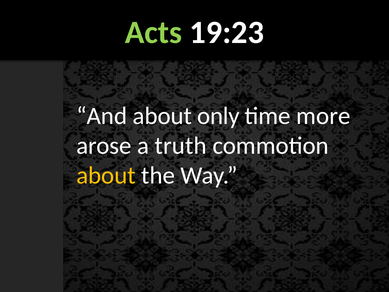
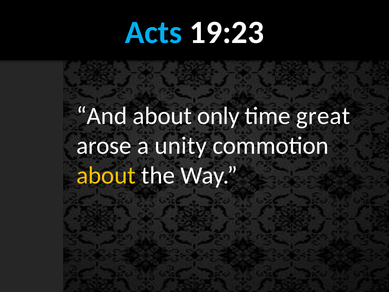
Acts colour: light green -> light blue (153, 32)
more: more -> great (323, 116)
truth: truth -> unity (181, 145)
